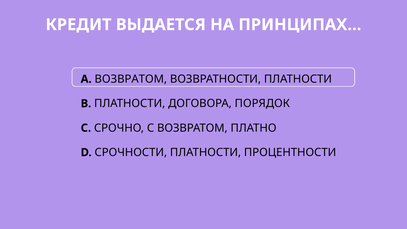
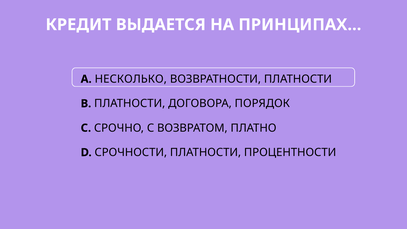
A ВОЗВРАТОМ: ВОЗВРАТОМ -> НЕСКОЛЬКО (131, 79)
